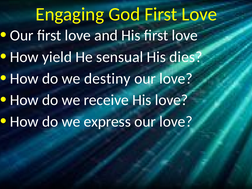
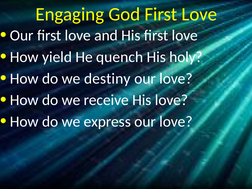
sensual: sensual -> quench (120, 57)
dies: dies -> holy (186, 57)
